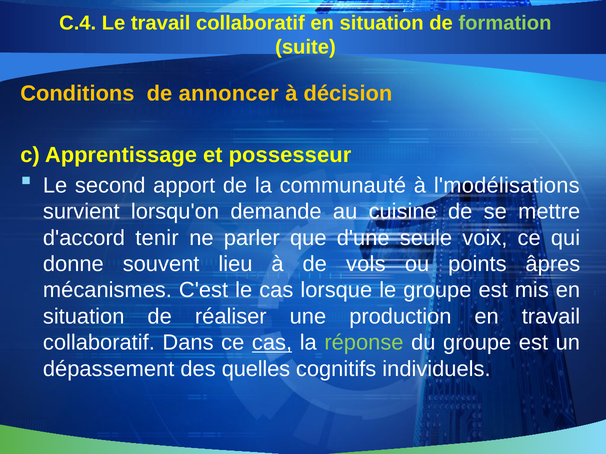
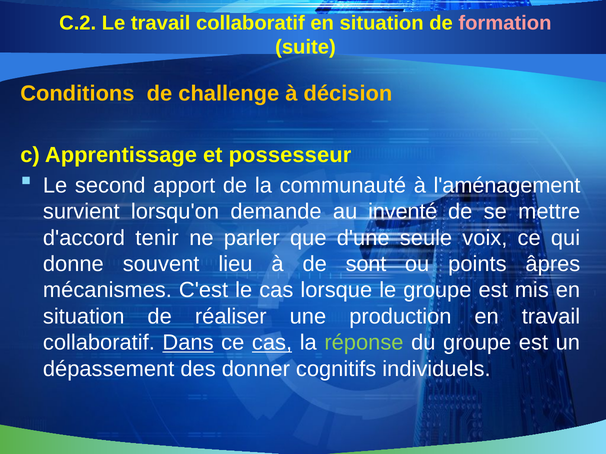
C.4: C.4 -> C.2 (78, 23)
formation colour: light green -> pink (505, 23)
annoncer: annoncer -> challenge (229, 94)
l'modélisations: l'modélisations -> l'aménagement (507, 186)
cuisine: cuisine -> inventé (403, 212)
vols: vols -> sont (366, 264)
Dans underline: none -> present (188, 343)
quelles: quelles -> donner (256, 369)
